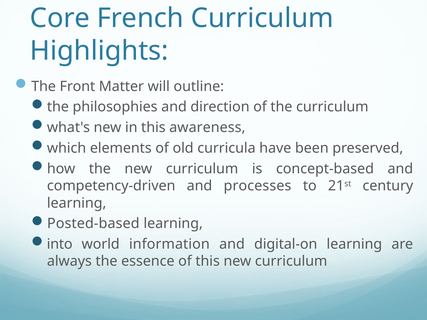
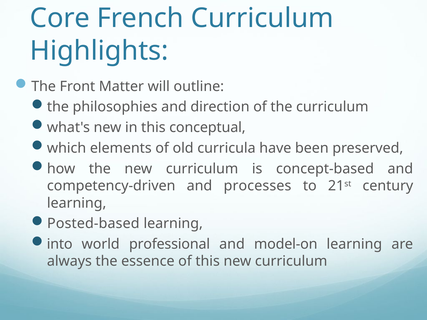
awareness: awareness -> conceptual (207, 128)
information: information -> professional (170, 244)
digital-on: digital-on -> model-on (286, 244)
